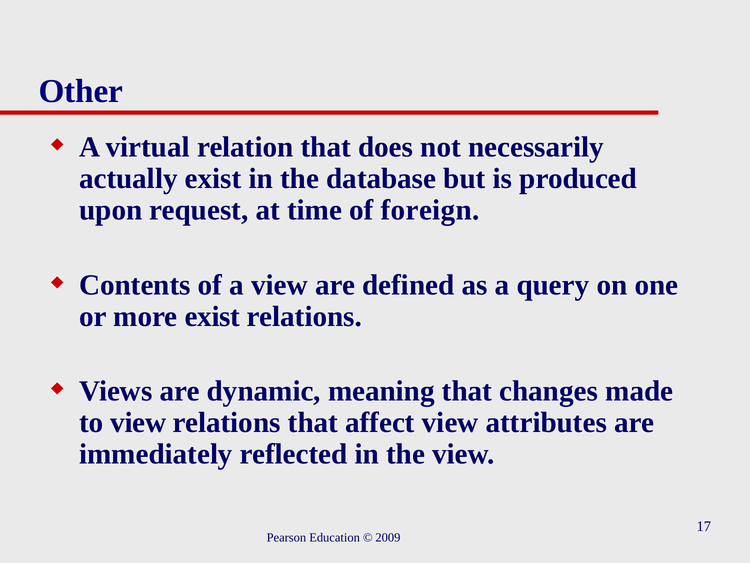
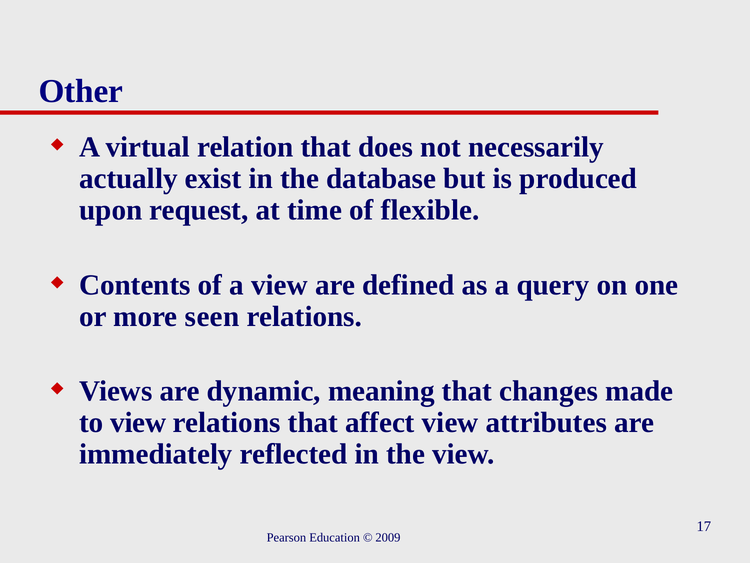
foreign: foreign -> flexible (430, 210)
more exist: exist -> seen (212, 316)
